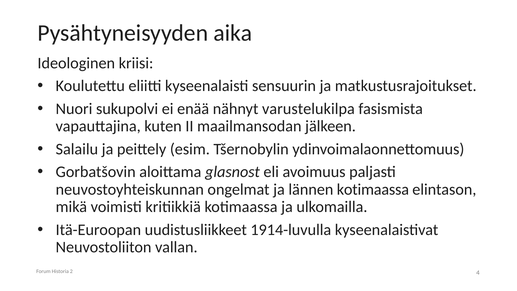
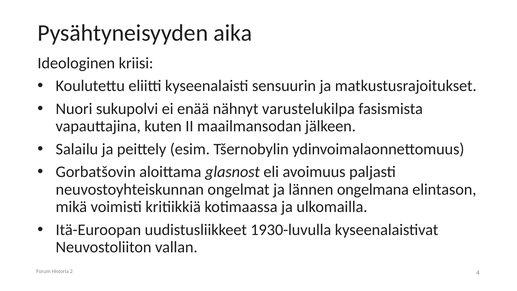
lännen kotimaassa: kotimaassa -> ongelmana (373, 189)
1914-luvulla: 1914-luvulla -> 1930-luvulla (291, 230)
